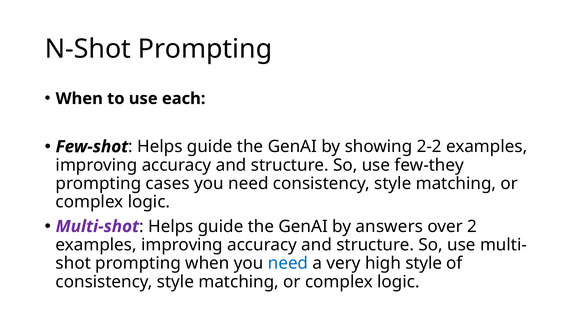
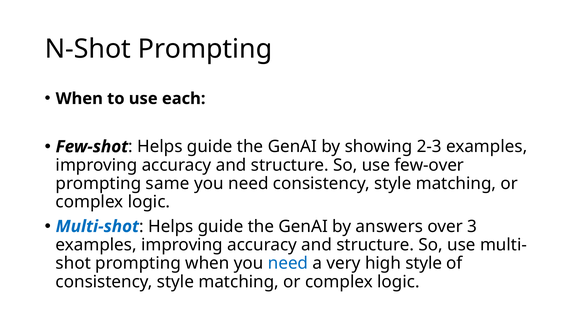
2-2: 2-2 -> 2-3 (429, 147)
few-they: few-they -> few-over (429, 165)
cases: cases -> same (168, 184)
Multi-shot colour: purple -> blue (97, 227)
2: 2 -> 3 (472, 227)
